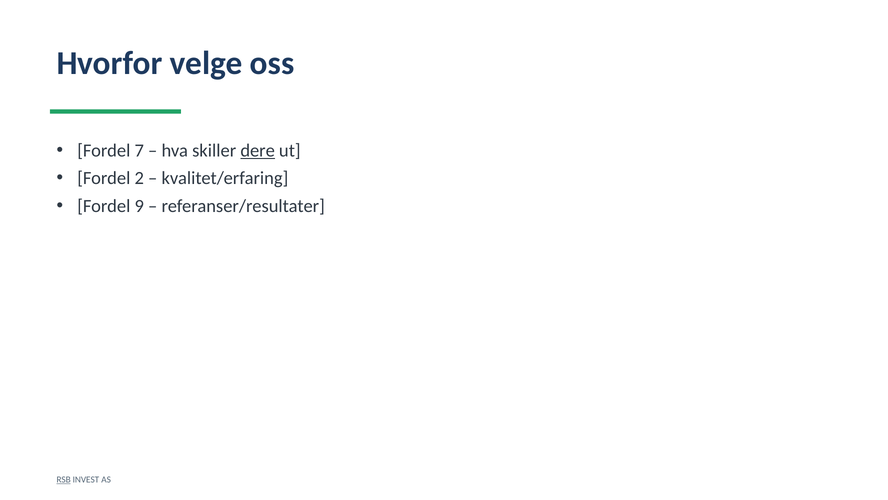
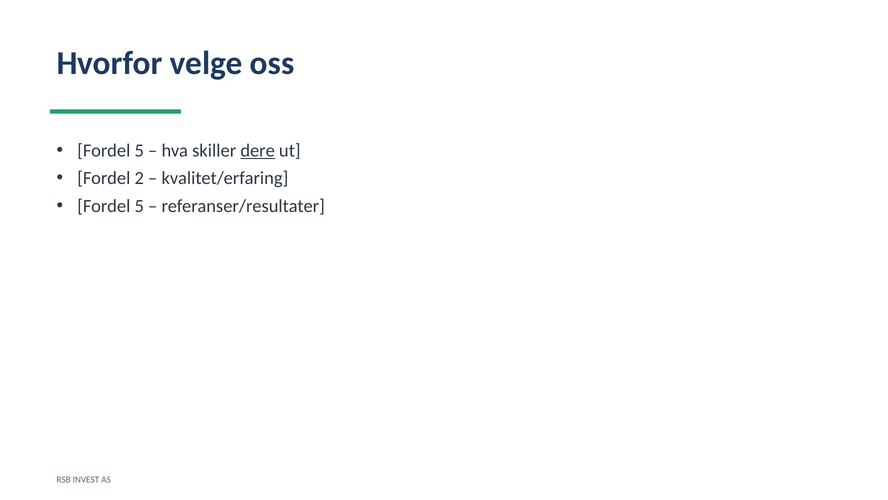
7: 7 -> 5 (139, 150)
9: 9 -> 5 (139, 206)
RSB underline: present -> none (64, 479)
